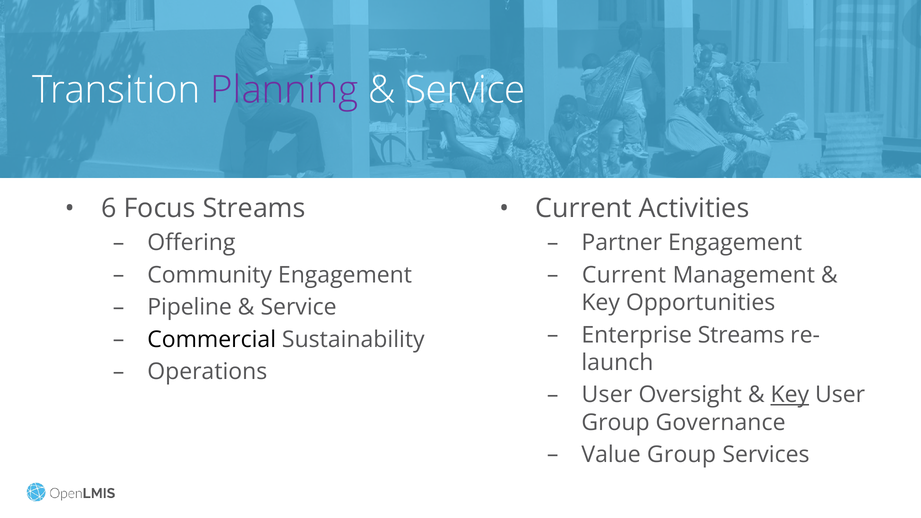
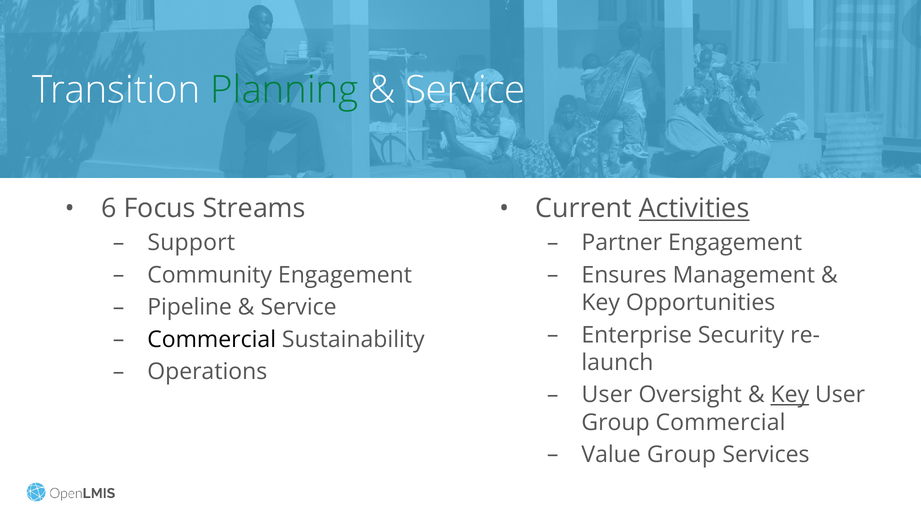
Planning colour: purple -> green (284, 90)
Activities underline: none -> present (694, 209)
Offering: Offering -> Support (191, 243)
Current: Current -> Ensures (624, 275)
Enterprise Streams: Streams -> Security (741, 335)
Group Governance: Governance -> Commercial (721, 423)
